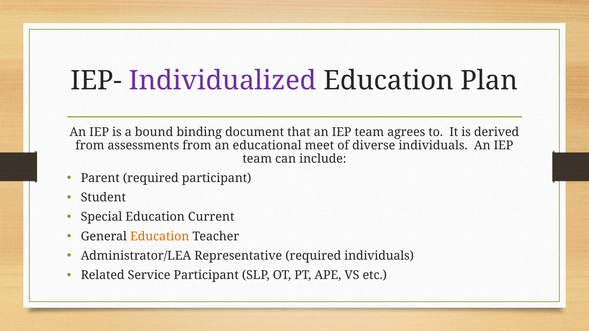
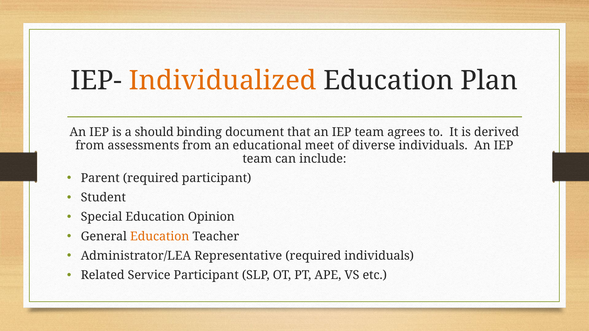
Individualized colour: purple -> orange (223, 81)
bound: bound -> should (154, 132)
Current: Current -> Opinion (211, 217)
